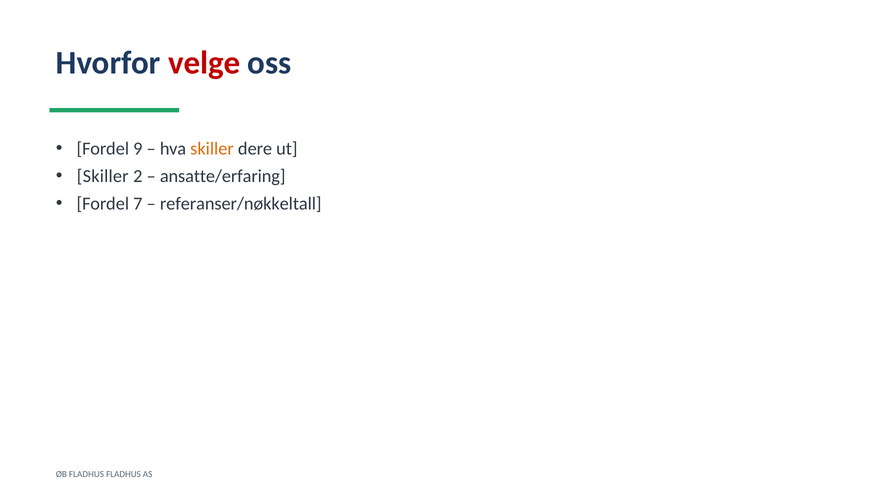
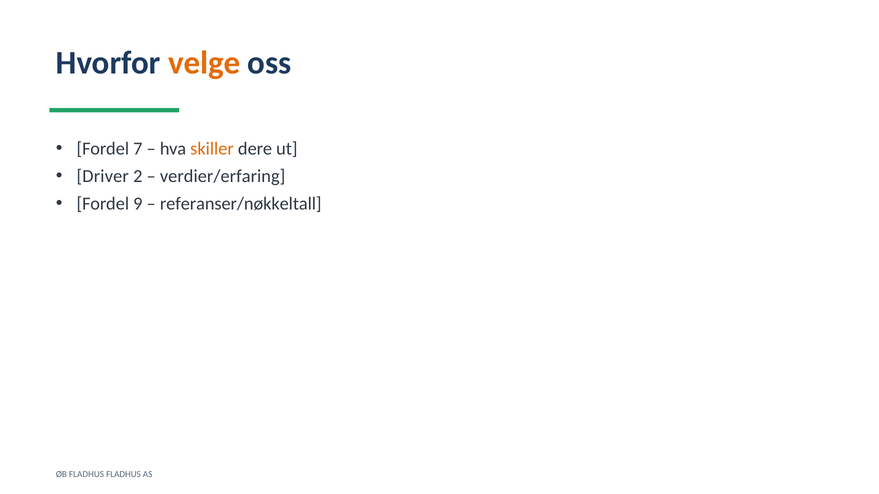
velge colour: red -> orange (204, 63)
9: 9 -> 7 (138, 149)
Skiller: Skiller -> Driver (103, 176)
ansatte/erfaring: ansatte/erfaring -> verdier/erfaring (223, 176)
7: 7 -> 9 (138, 204)
